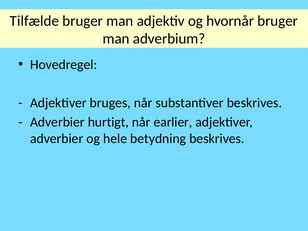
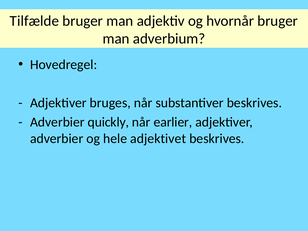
hurtigt: hurtigt -> quickly (108, 122)
betydning: betydning -> adjektivet (158, 139)
